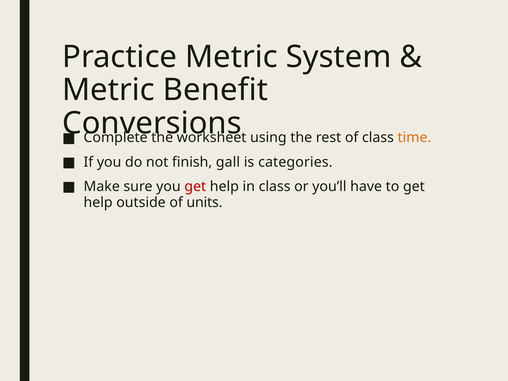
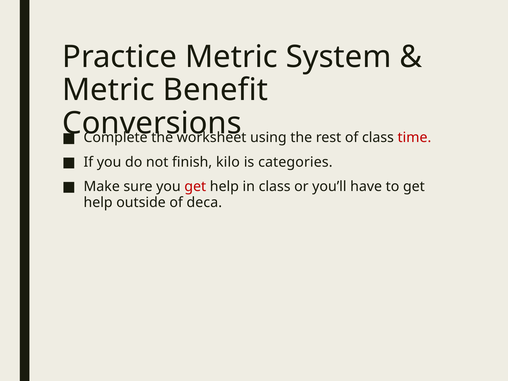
time colour: orange -> red (414, 138)
gall: gall -> kilo (228, 162)
units: units -> deca (204, 202)
